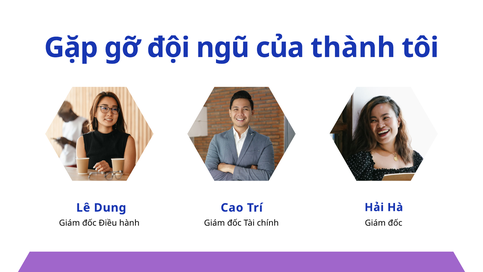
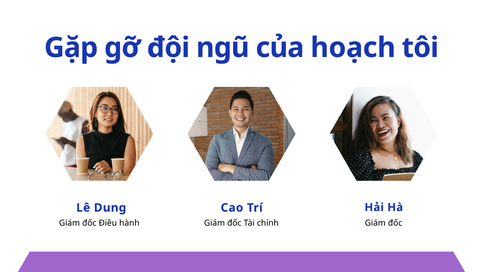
thành: thành -> hoạch (353, 48)
